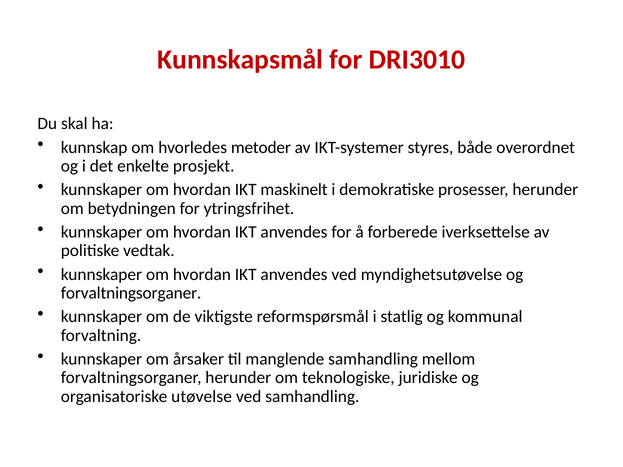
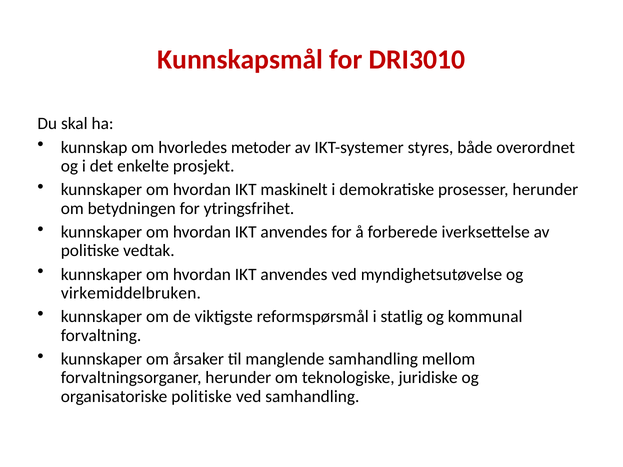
forvaltningsorganer: forvaltningsorganer -> virkemiddelbruken (131, 293)
organisatoriske utøvelse: utøvelse -> politiske (202, 397)
